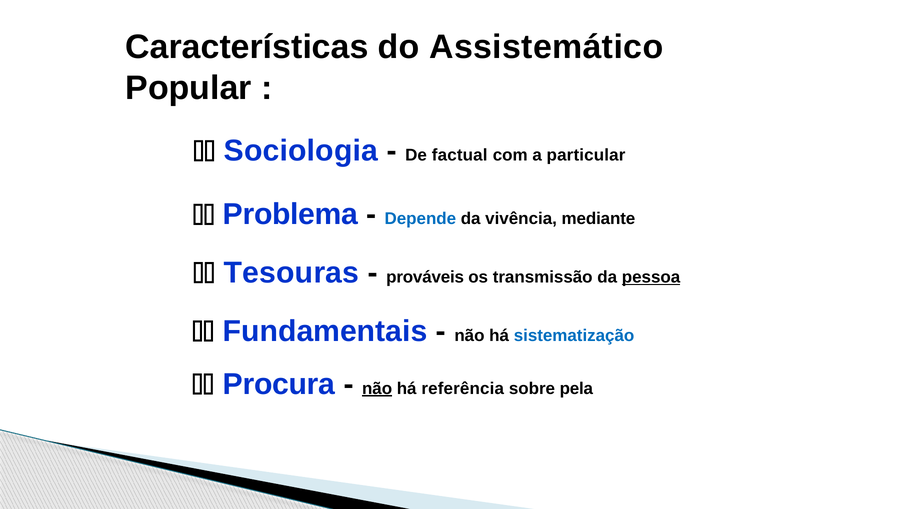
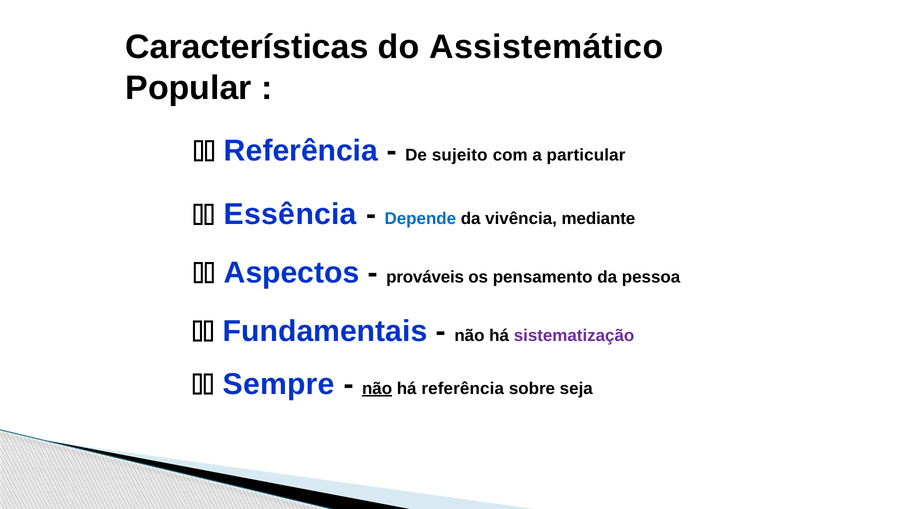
Sociologia: Sociologia -> Referência (301, 151)
factual: factual -> sujeito (460, 155)
Problema: Problema -> Essência (290, 214)
Tesouras: Tesouras -> Aspectos (292, 273)
transmissão: transmissão -> pensamento (543, 277)
pessoa underline: present -> none (651, 277)
sistematização colour: blue -> purple (574, 335)
Procura: Procura -> Sempre (279, 384)
pela: pela -> seja (576, 388)
